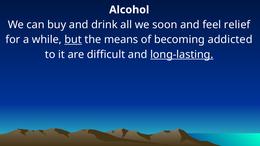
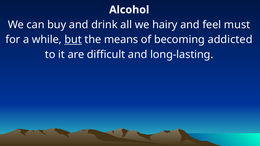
soon: soon -> hairy (165, 25)
relief: relief -> must (237, 25)
long-lasting underline: present -> none (182, 55)
